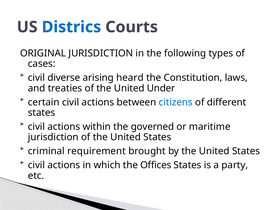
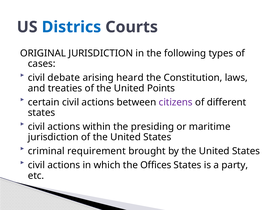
diverse: diverse -> debate (64, 78)
Under: Under -> Points (161, 88)
citizens colour: blue -> purple (176, 102)
governed: governed -> presiding (152, 127)
